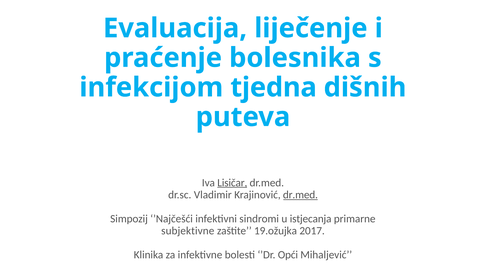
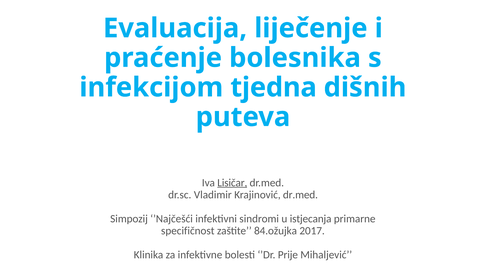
dr.med underline: present -> none (300, 194)
subjektivne: subjektivne -> specifičnost (188, 230)
19.ožujka: 19.ožujka -> 84.ožujka (276, 230)
Opći: Opći -> Prije (288, 254)
